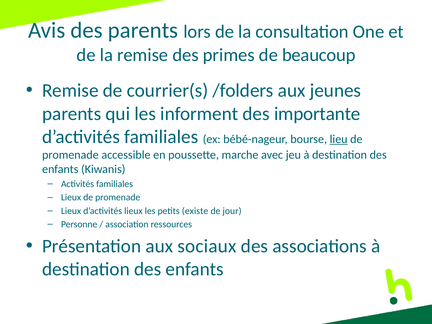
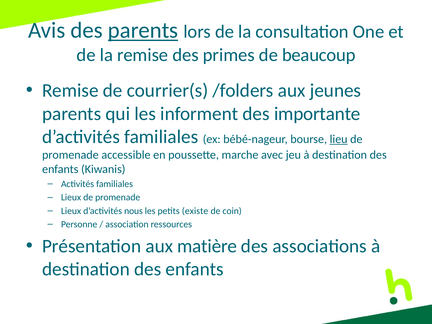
parents underline: none -> present (143, 30)
d’activités lieux: lieux -> nous (133, 211)
jour: jour -> coin (232, 211)
sociaux: sociaux -> matière (207, 246)
